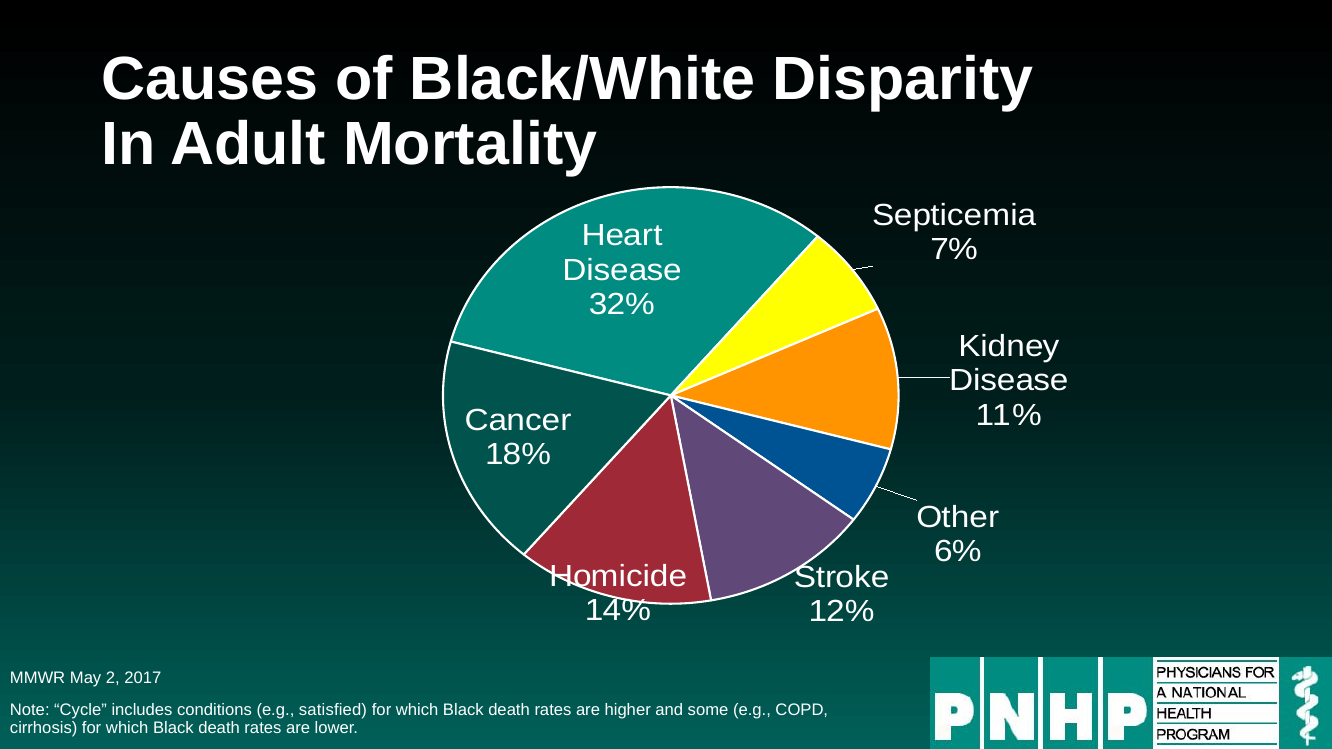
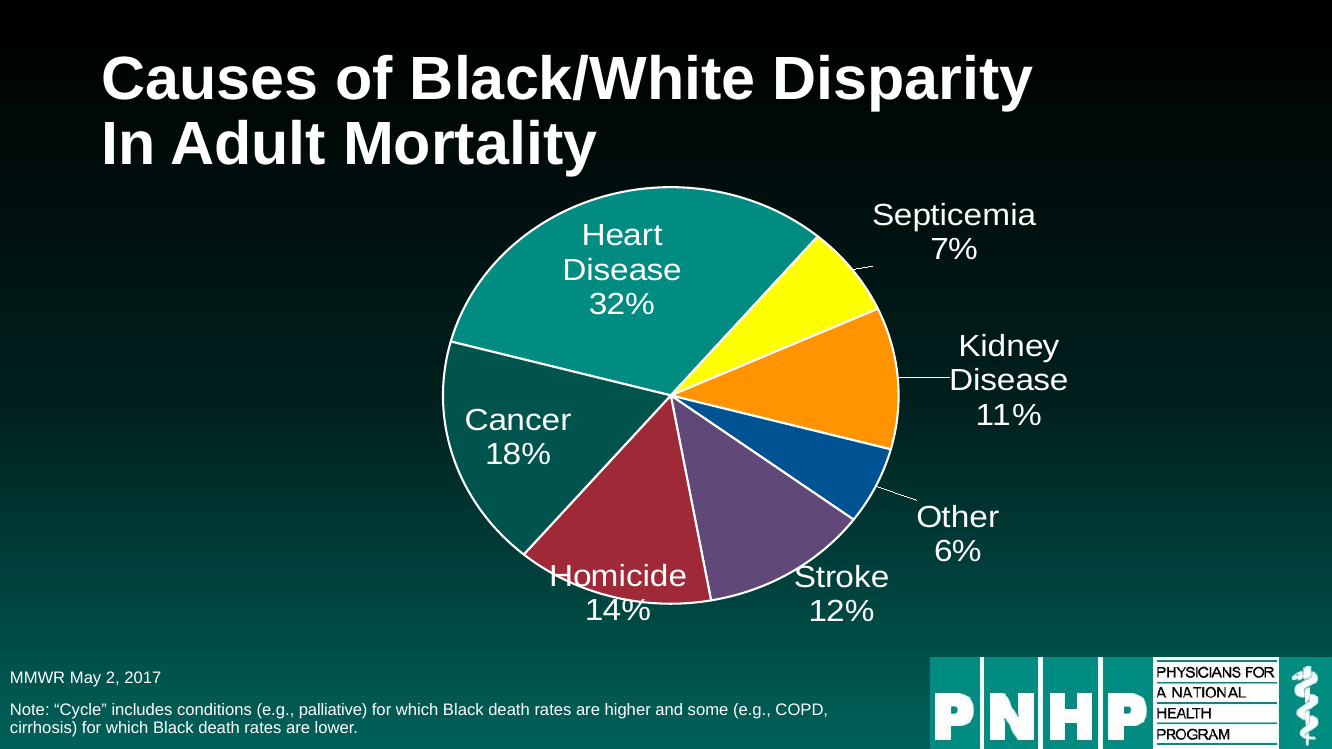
satisfied: satisfied -> palliative (333, 710)
